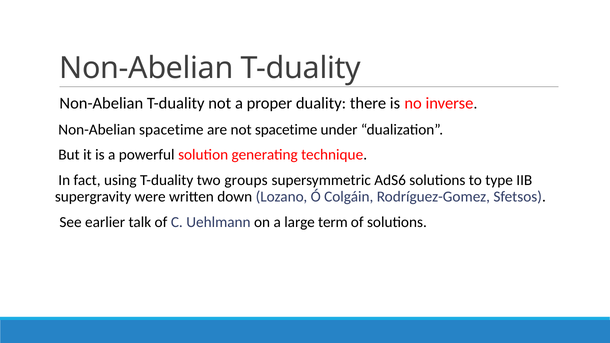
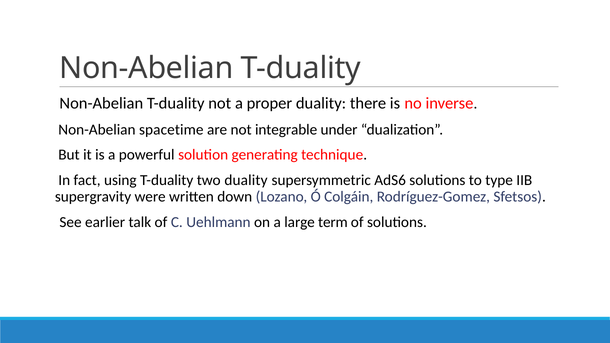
not spacetime: spacetime -> integrable (286, 130)
two groups: groups -> duality (246, 180)
